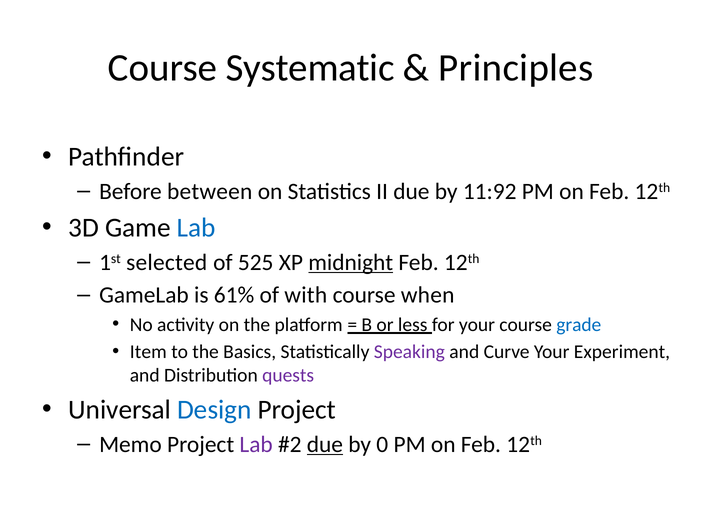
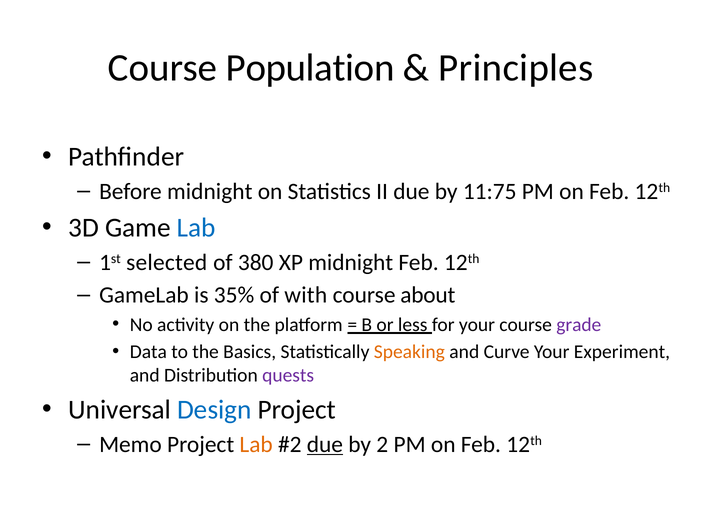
Systematic: Systematic -> Population (310, 68)
Before between: between -> midnight (210, 191)
11:92: 11:92 -> 11:75 (490, 191)
525: 525 -> 380 (256, 262)
midnight underline: present -> none (351, 262)
61%: 61% -> 35% (234, 295)
when: when -> about (428, 295)
grade colour: blue -> purple (579, 324)
Item: Item -> Data (148, 352)
Speaking colour: purple -> orange (409, 352)
Lab colour: purple -> orange (256, 444)
0: 0 -> 2 (382, 444)
